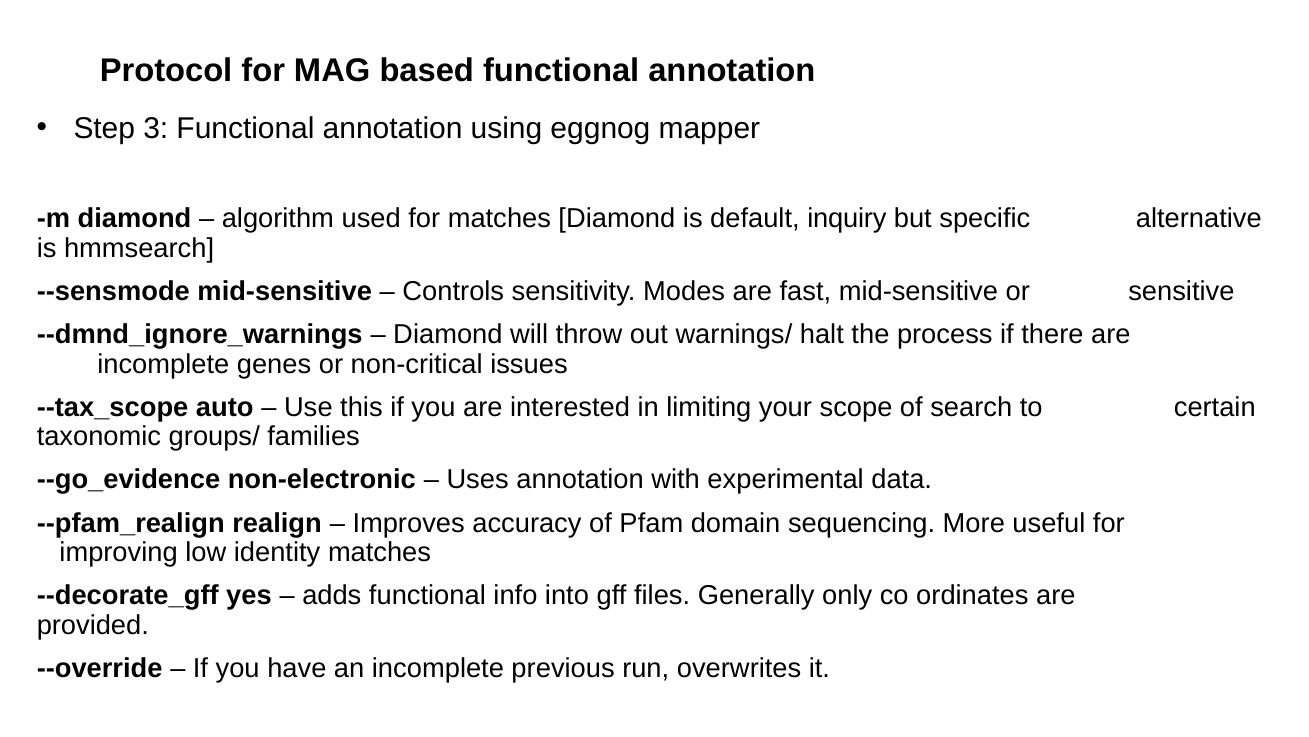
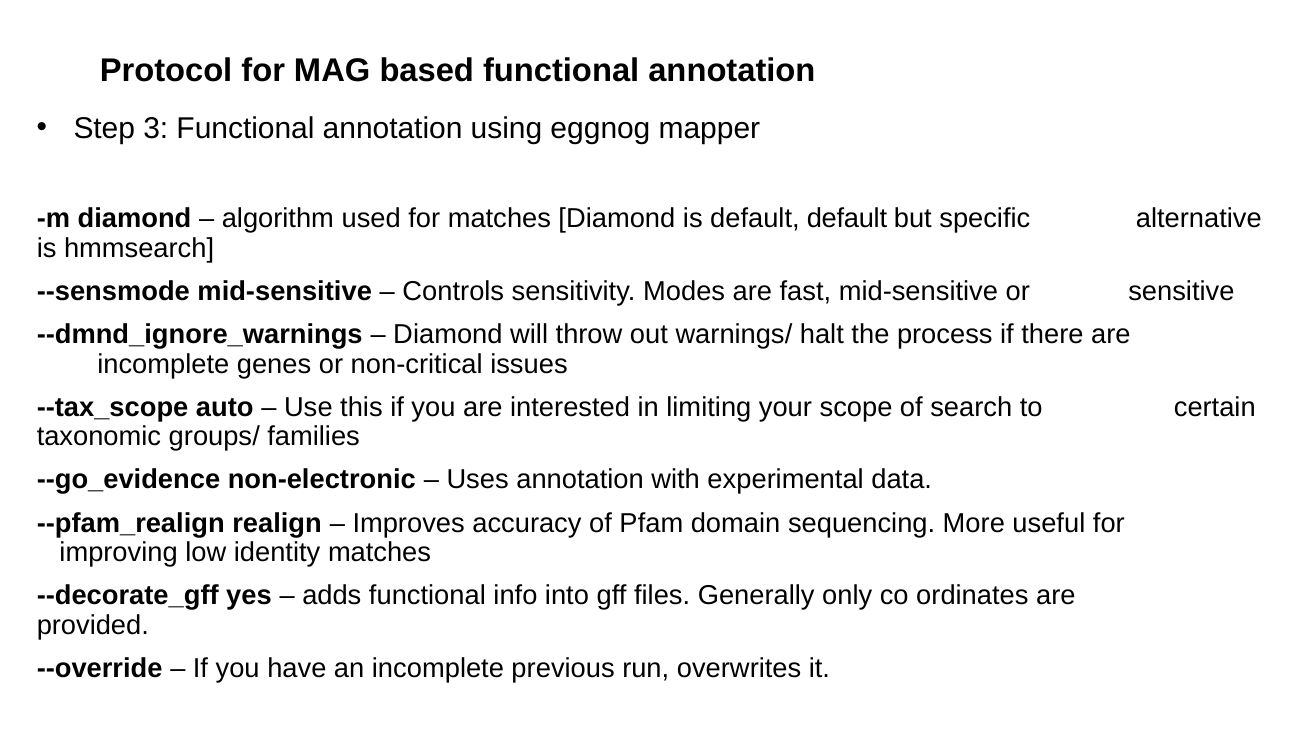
default inquiry: inquiry -> default (847, 219)
